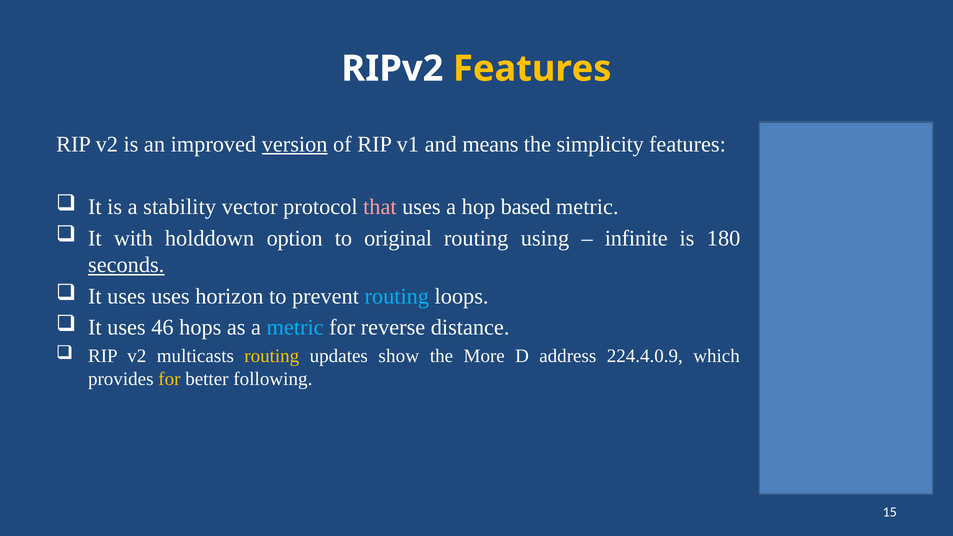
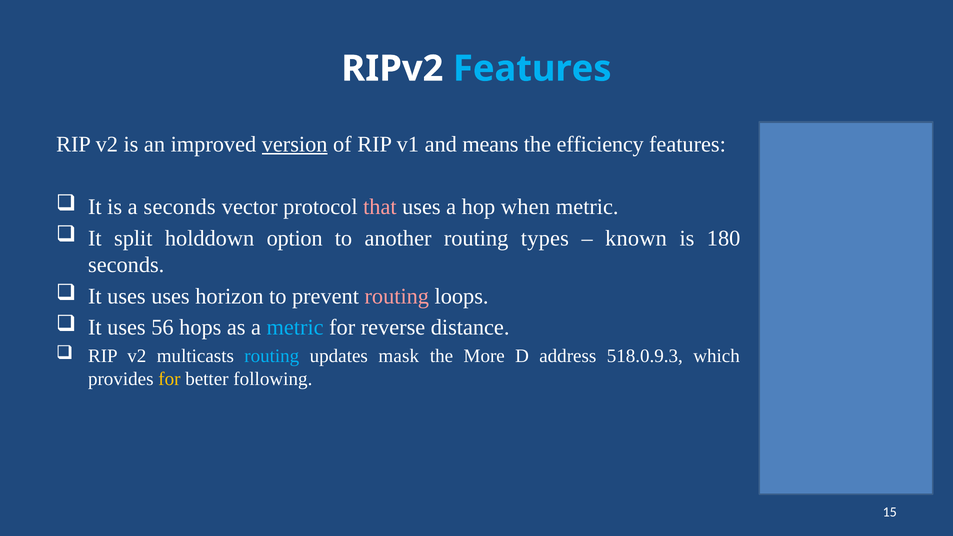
Features colour: yellow -> light blue (532, 69)
simplicity: simplicity -> efficiency (600, 144)
a stability: stability -> seconds (180, 207)
based: based -> when (525, 207)
with: with -> split (133, 238)
original: original -> another (398, 238)
using: using -> types (545, 238)
infinite: infinite -> known (636, 238)
seconds underline: present -> none (126, 265)
routing colour: light blue -> pink (397, 296)
46: 46 -> 56 (162, 328)
routing colour: yellow -> light blue (272, 356)
show: show -> mask (399, 356)
224.4.0.9: 224.4.0.9 -> 518.0.9.3 (645, 356)
